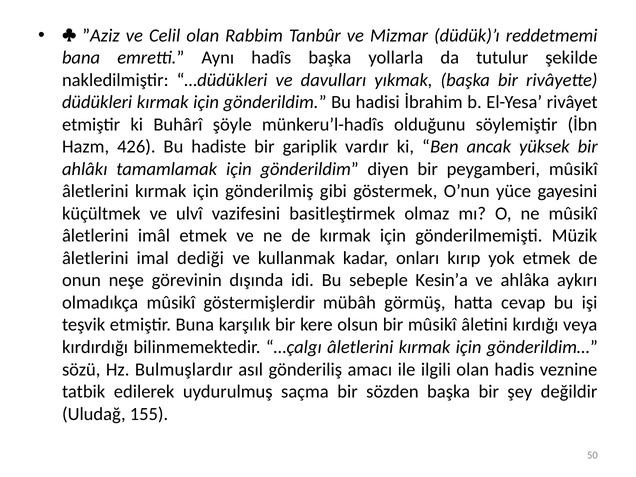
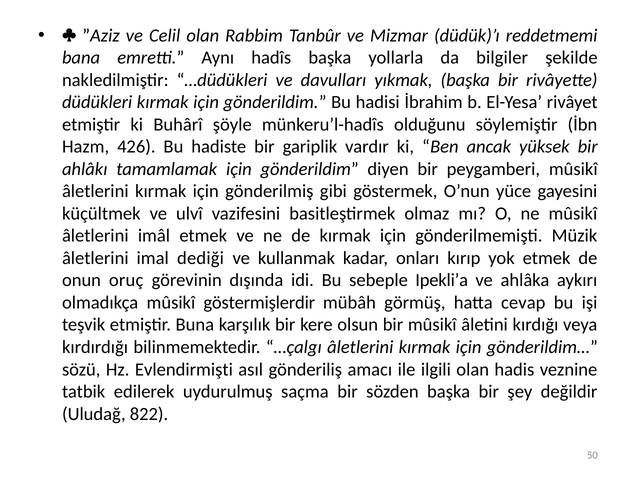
tutulur: tutulur -> bilgiler (502, 58)
neşe: neşe -> oruç (126, 280)
Kesin’a: Kesin’a -> Ipekli’a (442, 280)
Bulmuşlardır: Bulmuşlardır -> Evlendirmişti (184, 369)
155: 155 -> 822 (149, 414)
